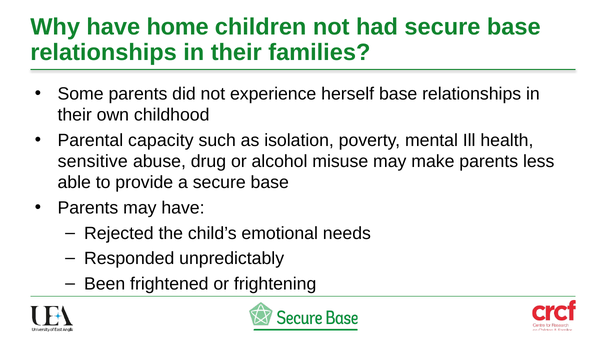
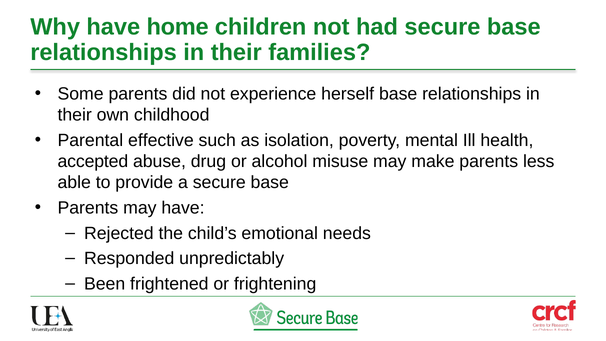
capacity: capacity -> effective (161, 140)
sensitive: sensitive -> accepted (93, 161)
